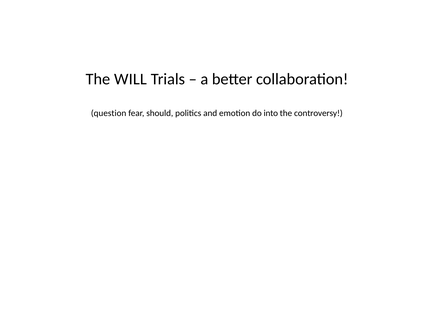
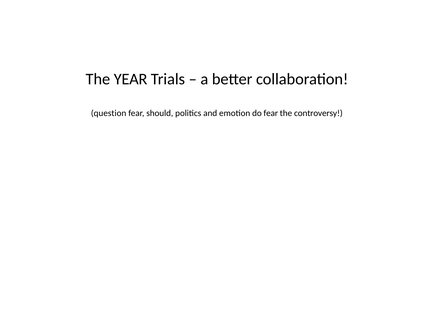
WILL: WILL -> YEAR (131, 79)
do into: into -> fear (271, 113)
